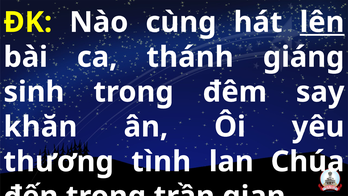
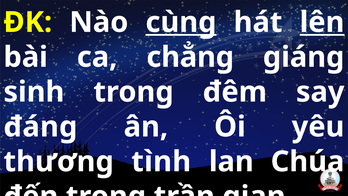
cùng underline: none -> present (181, 22)
thánh: thánh -> chẳng (190, 57)
khăn: khăn -> đáng (40, 127)
